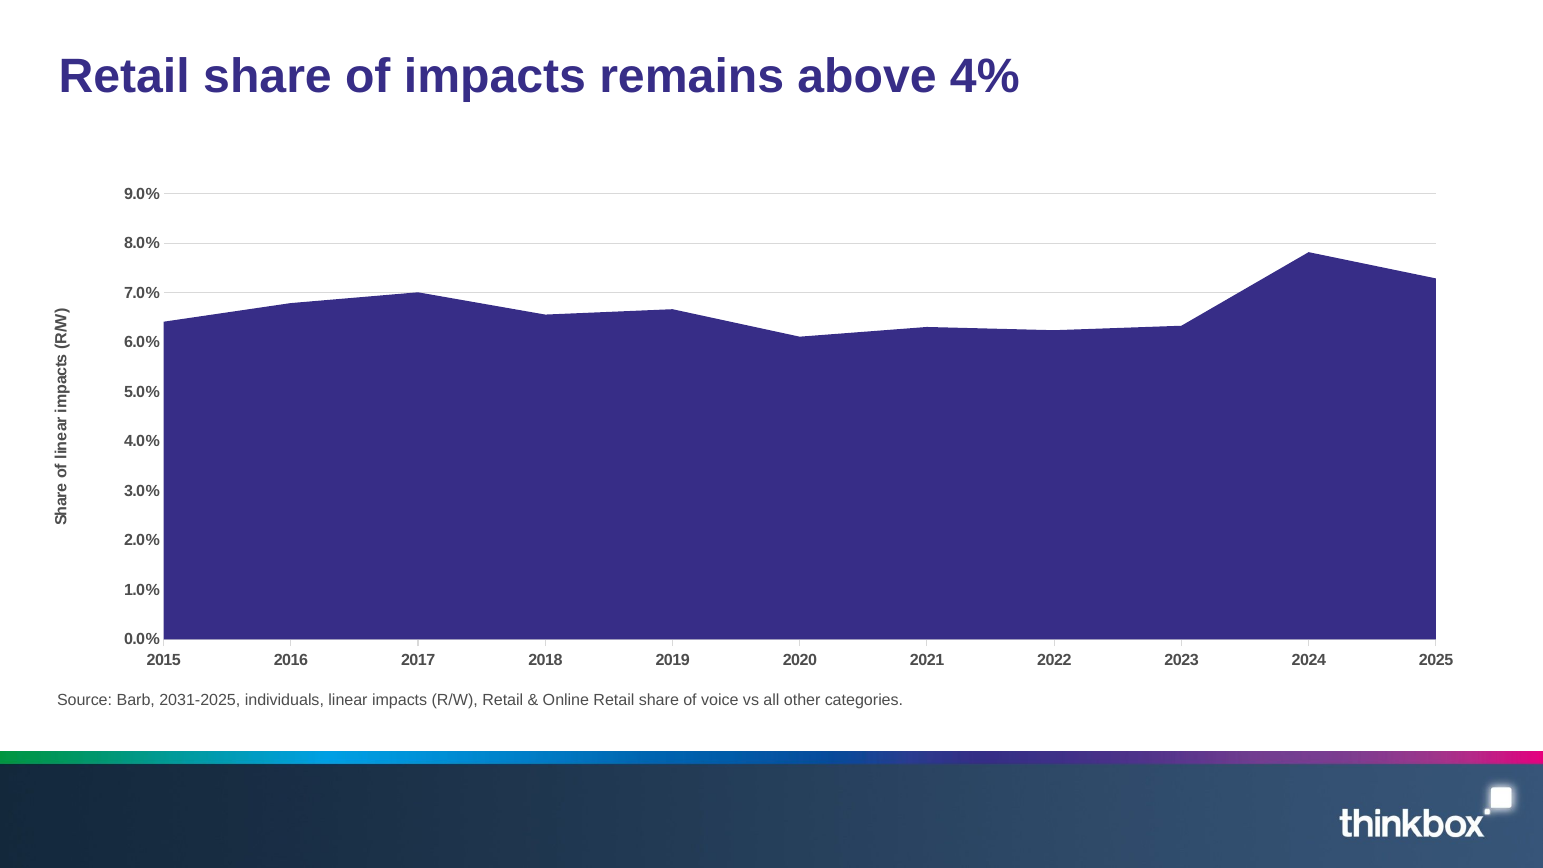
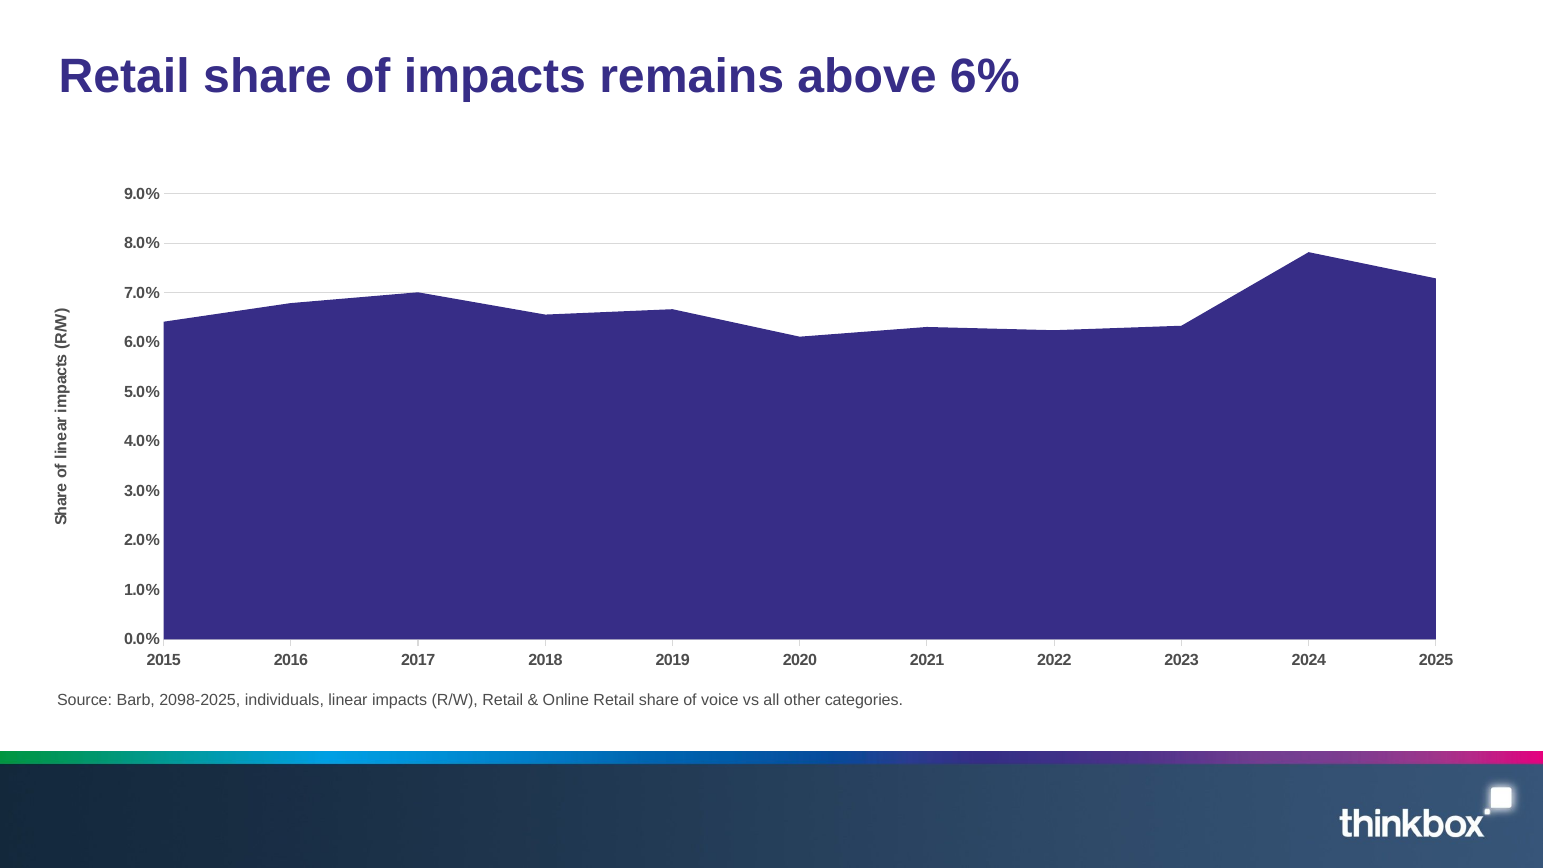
4%: 4% -> 6% (985, 77)
2031-2025: 2031-2025 -> 2098-2025 (200, 700)
